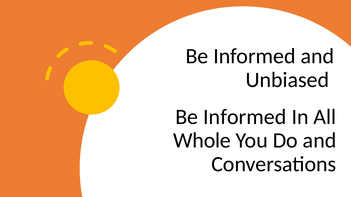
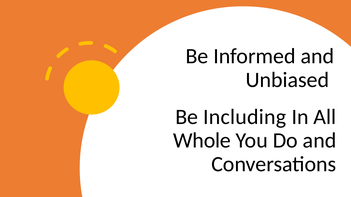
Informed: Informed -> Including (245, 117)
